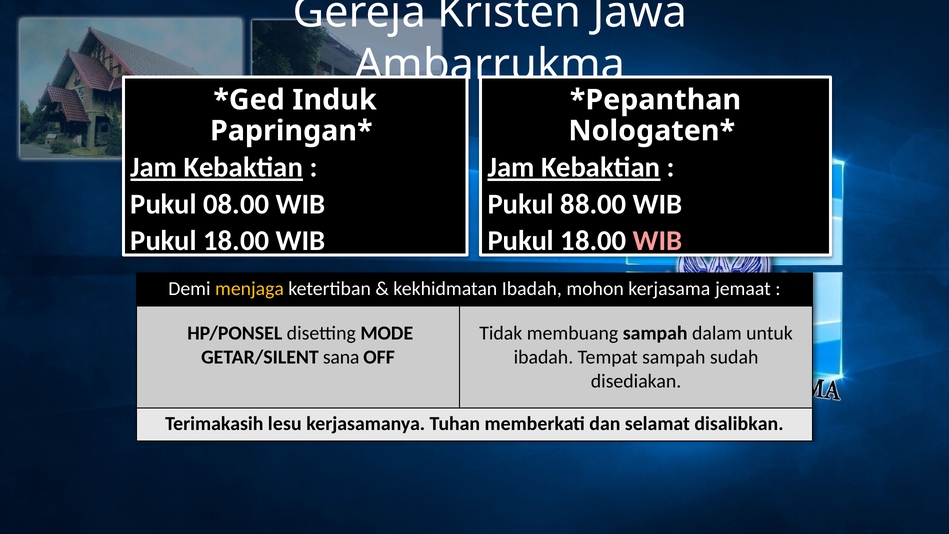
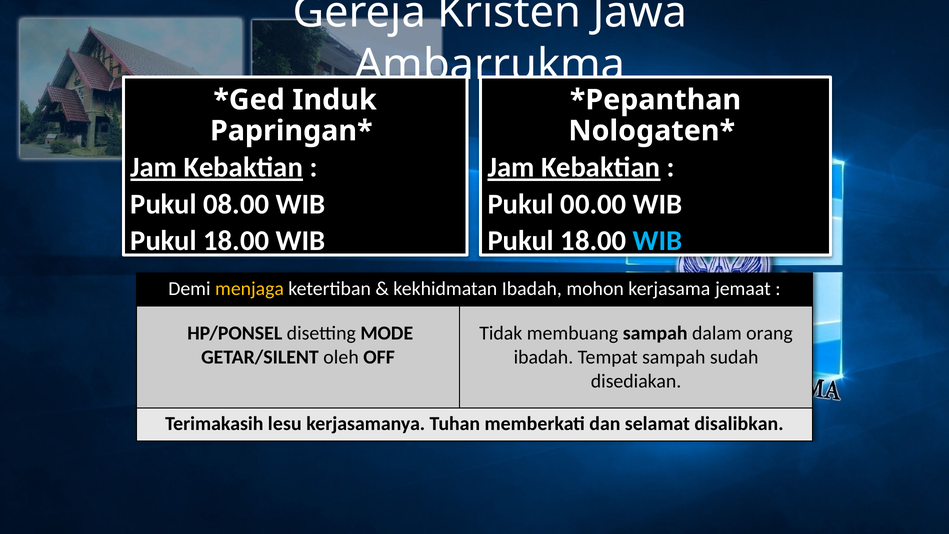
88.00: 88.00 -> 00.00 (593, 204)
WIB colour: pink -> light blue (658, 241)
untuk: untuk -> orang (769, 333)
sana: sana -> oleh (341, 357)
